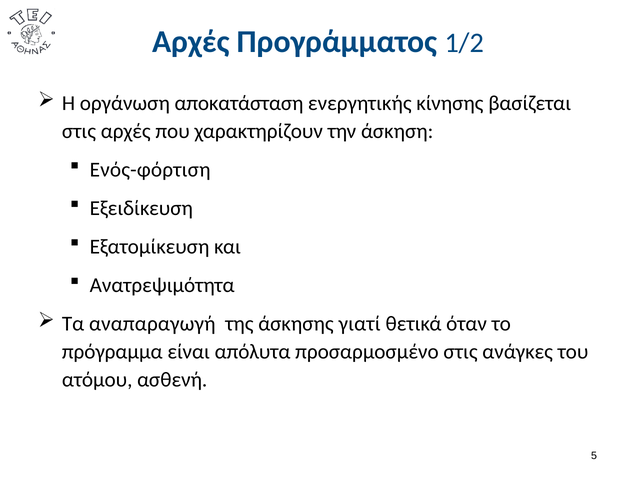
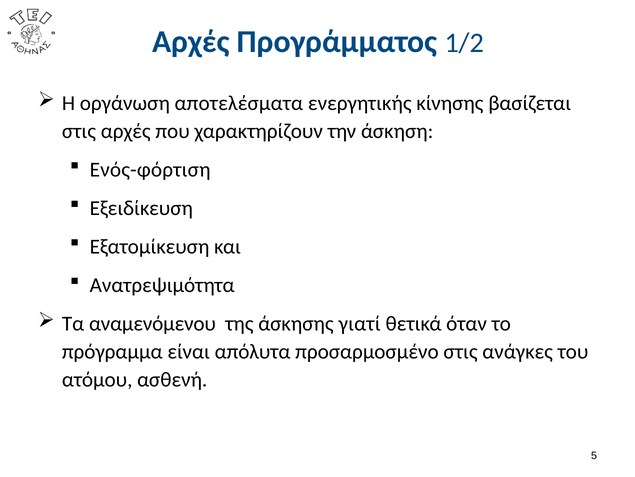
αποκατάσταση: αποκατάσταση -> αποτελέσματα (239, 103)
αναπαραγωγή: αναπαραγωγή -> αναμενόμενου (152, 323)
